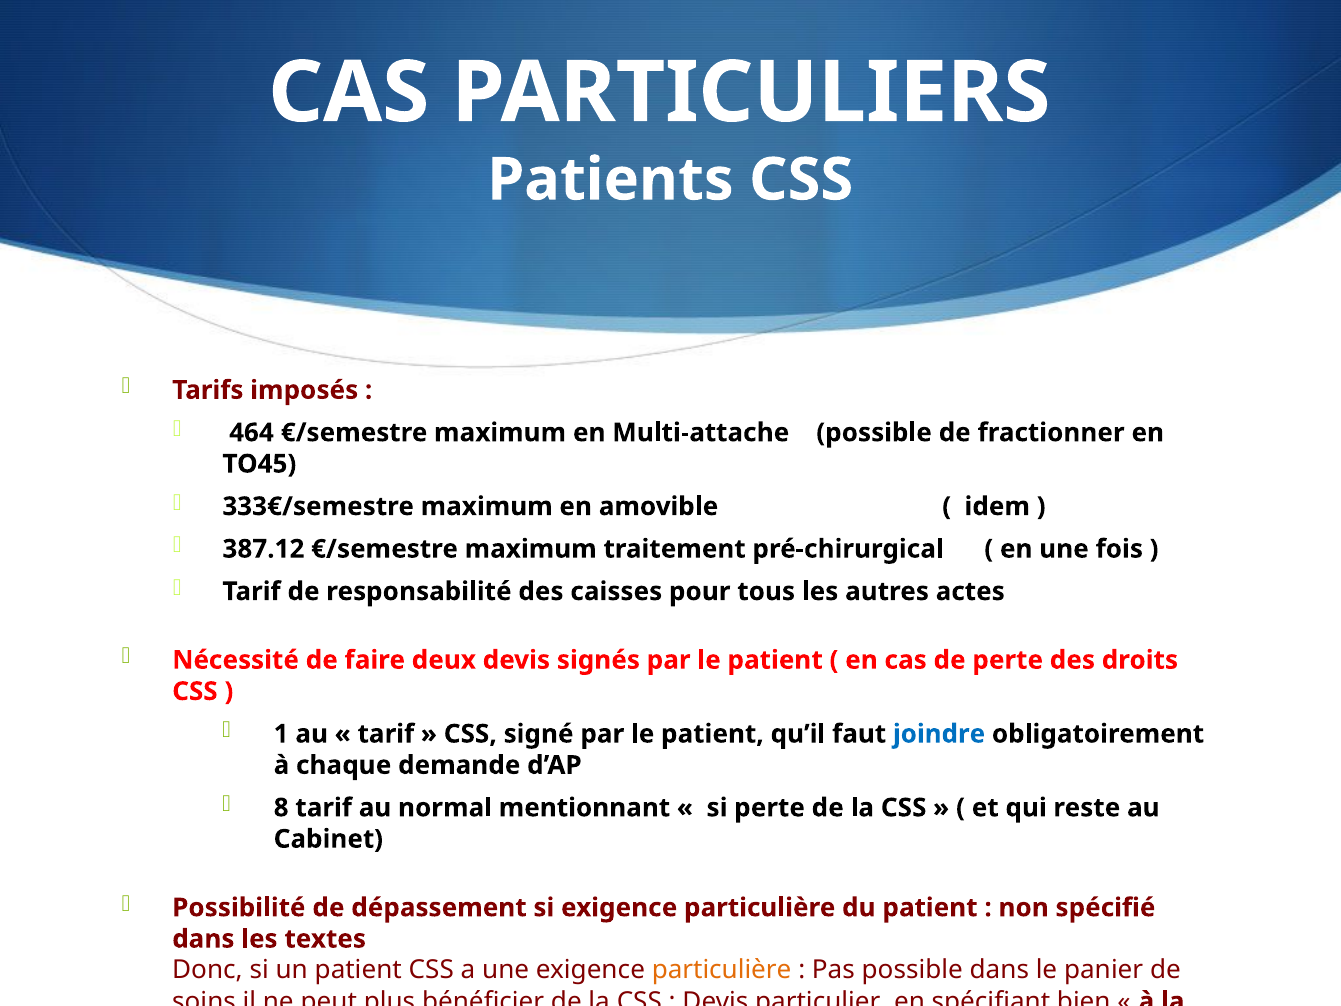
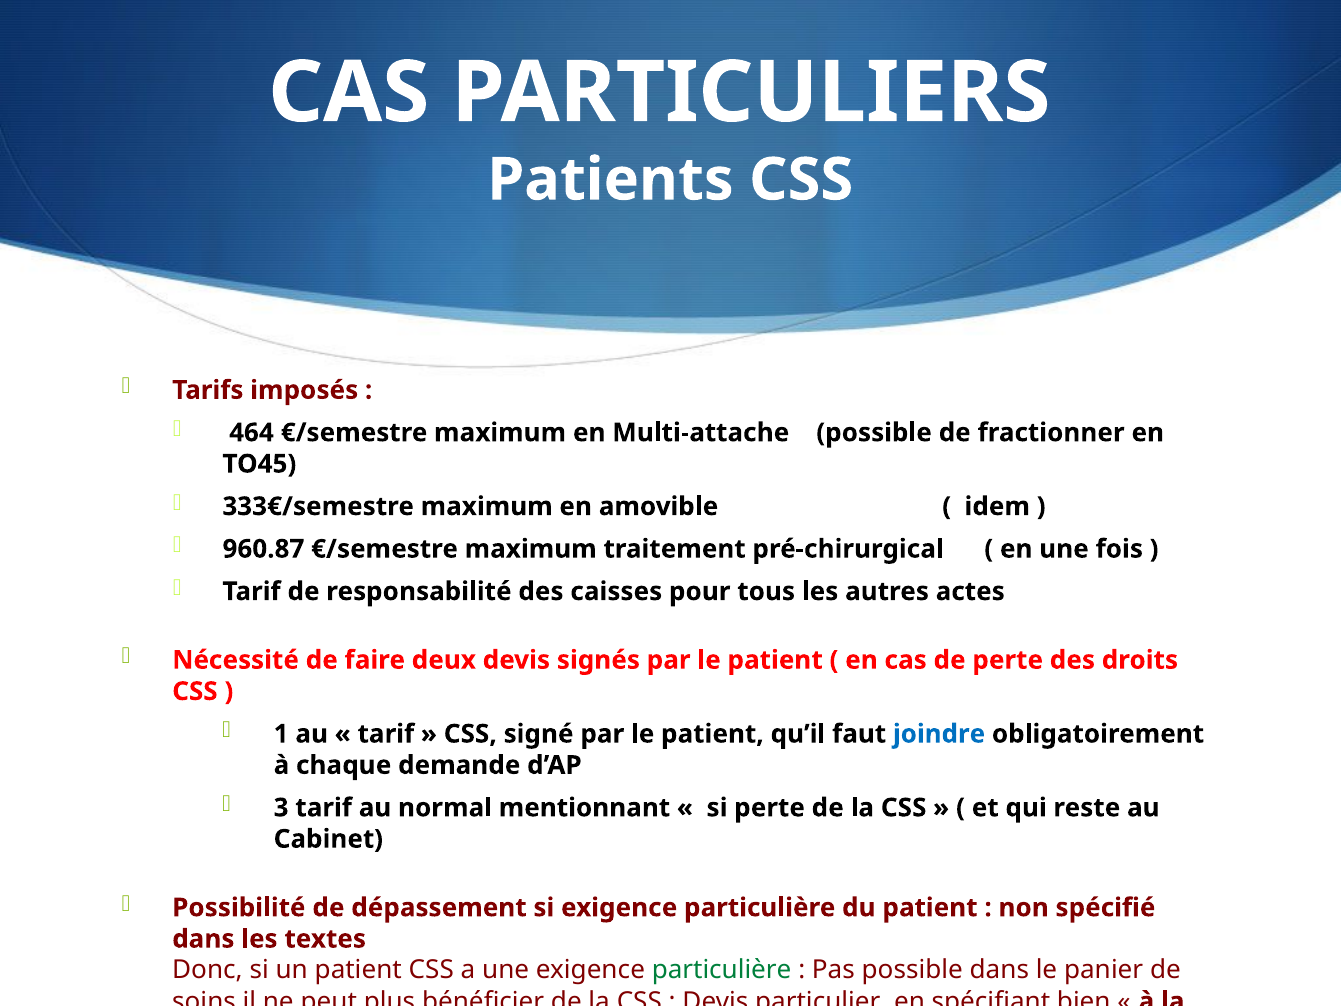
387.12: 387.12 -> 960.87 (263, 549)
8: 8 -> 3 (281, 808)
particulière colour: orange -> green (722, 970)
